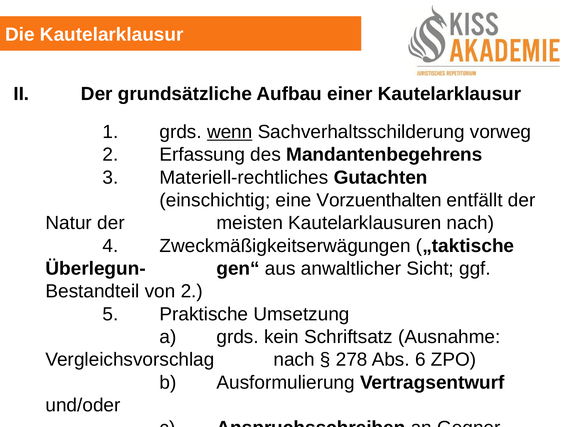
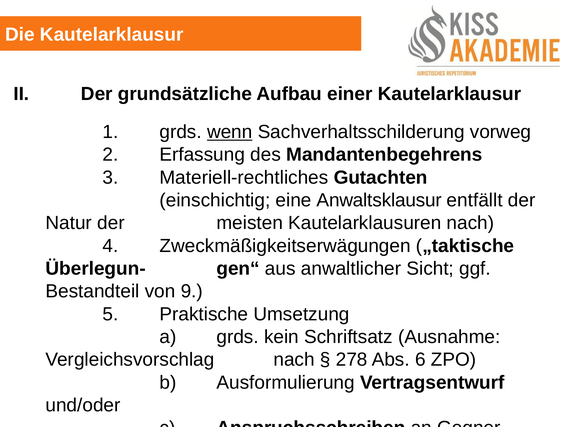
Vorzuenthalten: Vorzuenthalten -> Anwaltsklausur (379, 200)
von 2: 2 -> 9 (192, 292)
